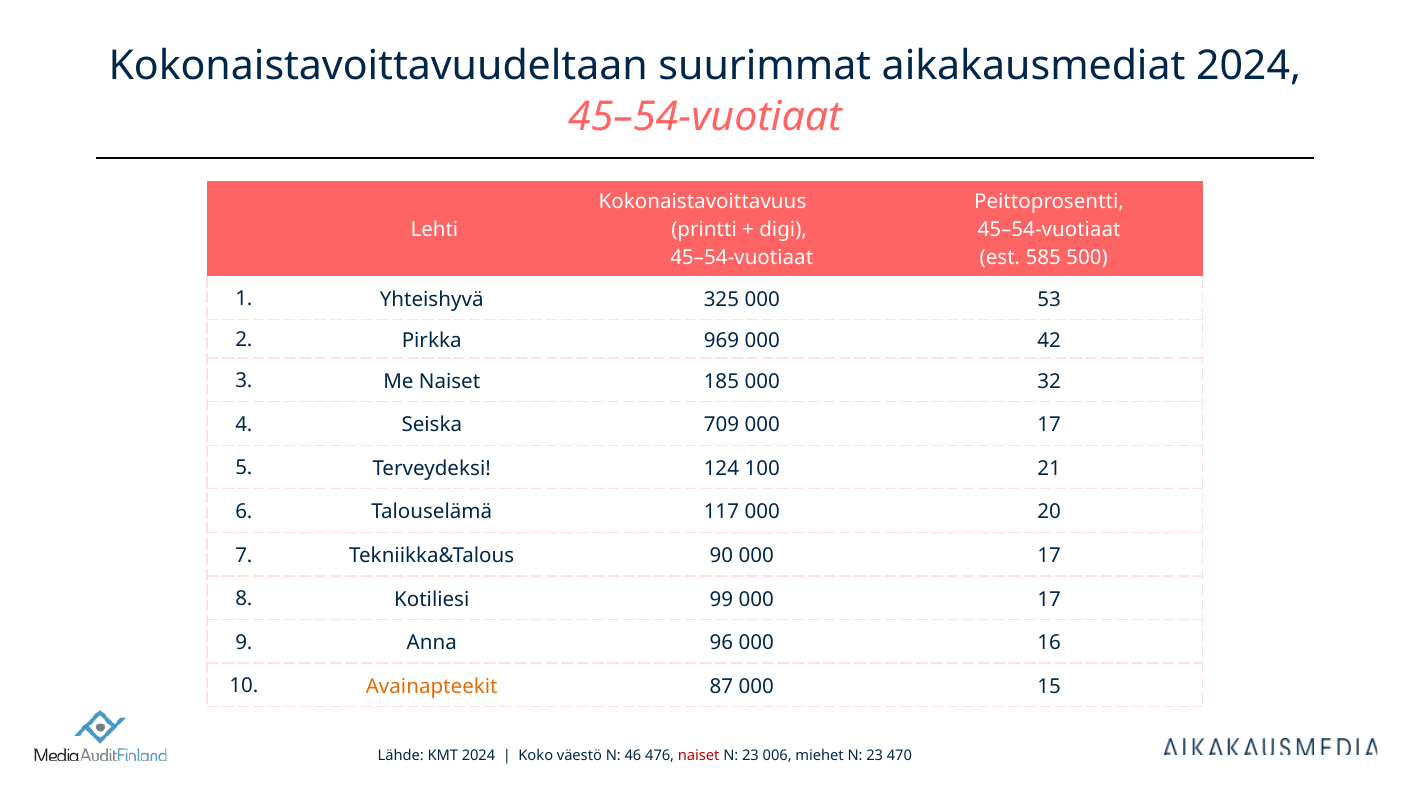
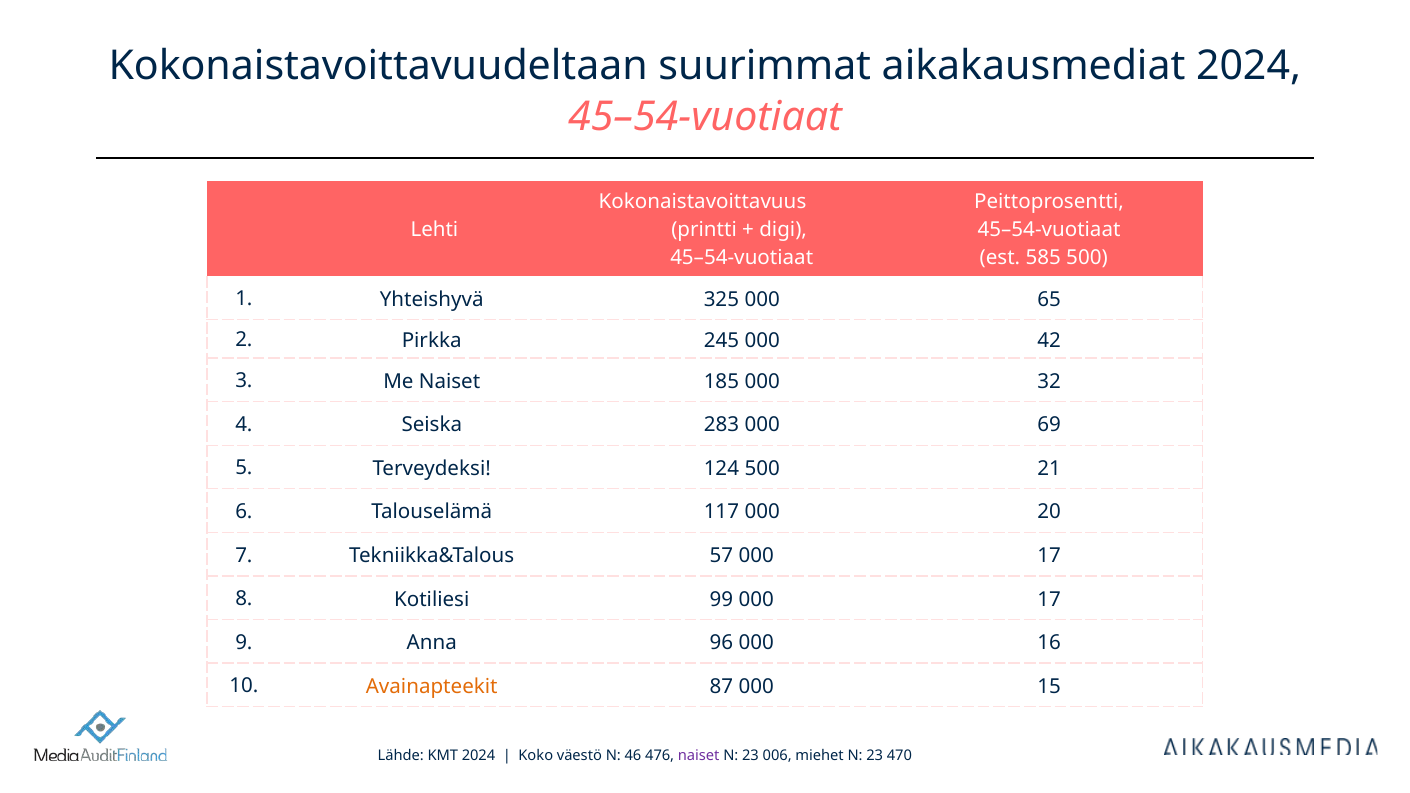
53: 53 -> 65 (1049, 299)
969: 969 -> 245 (721, 340)
709: 709 -> 283 (721, 425)
17: 17 -> 69 (1049, 425)
124 100: 100 -> 500 (762, 469)
90: 90 -> 57 (721, 556)
naiset colour: red -> purple (699, 756)
